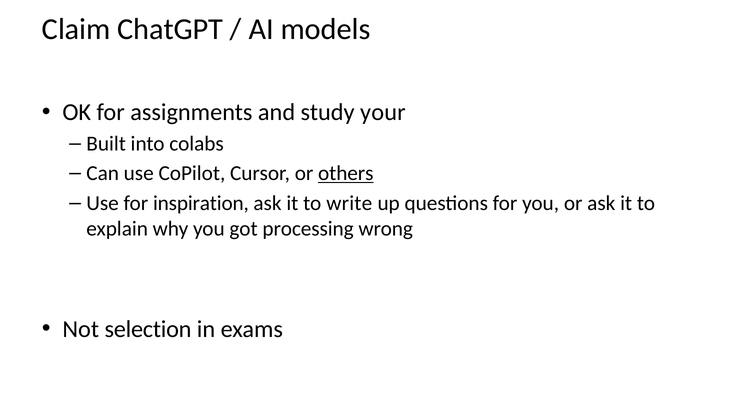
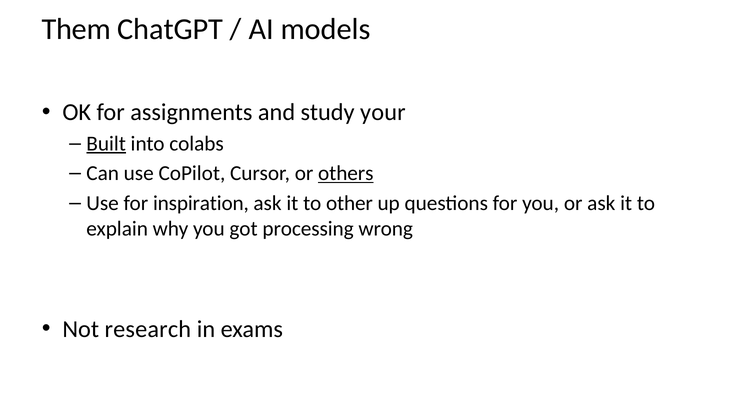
Claim: Claim -> Them (76, 29)
Built underline: none -> present (106, 144)
write: write -> other (349, 203)
selection: selection -> research (148, 329)
